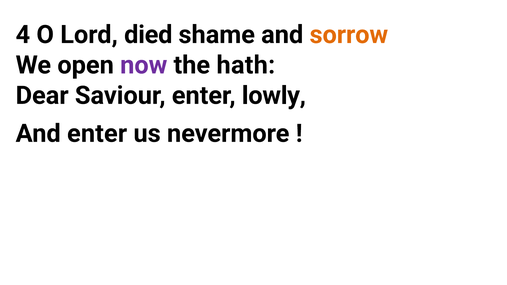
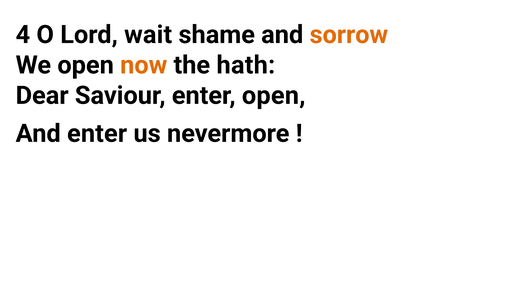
died: died -> wait (148, 35)
now colour: purple -> orange (144, 65)
enter lowly: lowly -> open (274, 96)
